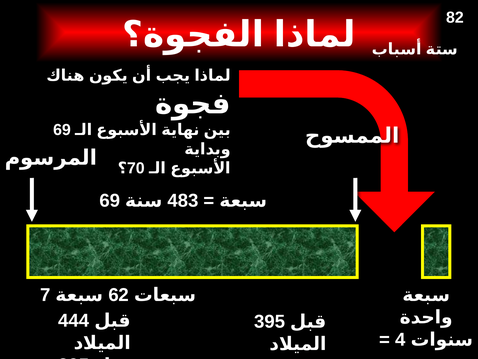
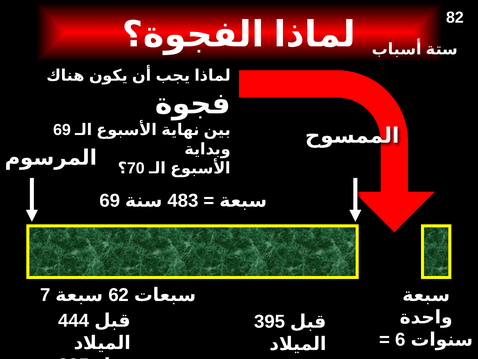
4: 4 -> 6 (400, 339)
